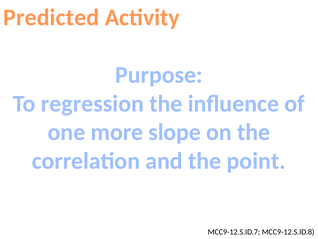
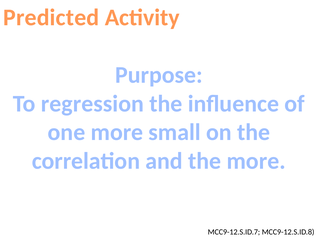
slope: slope -> small (175, 132)
the point: point -> more (256, 161)
